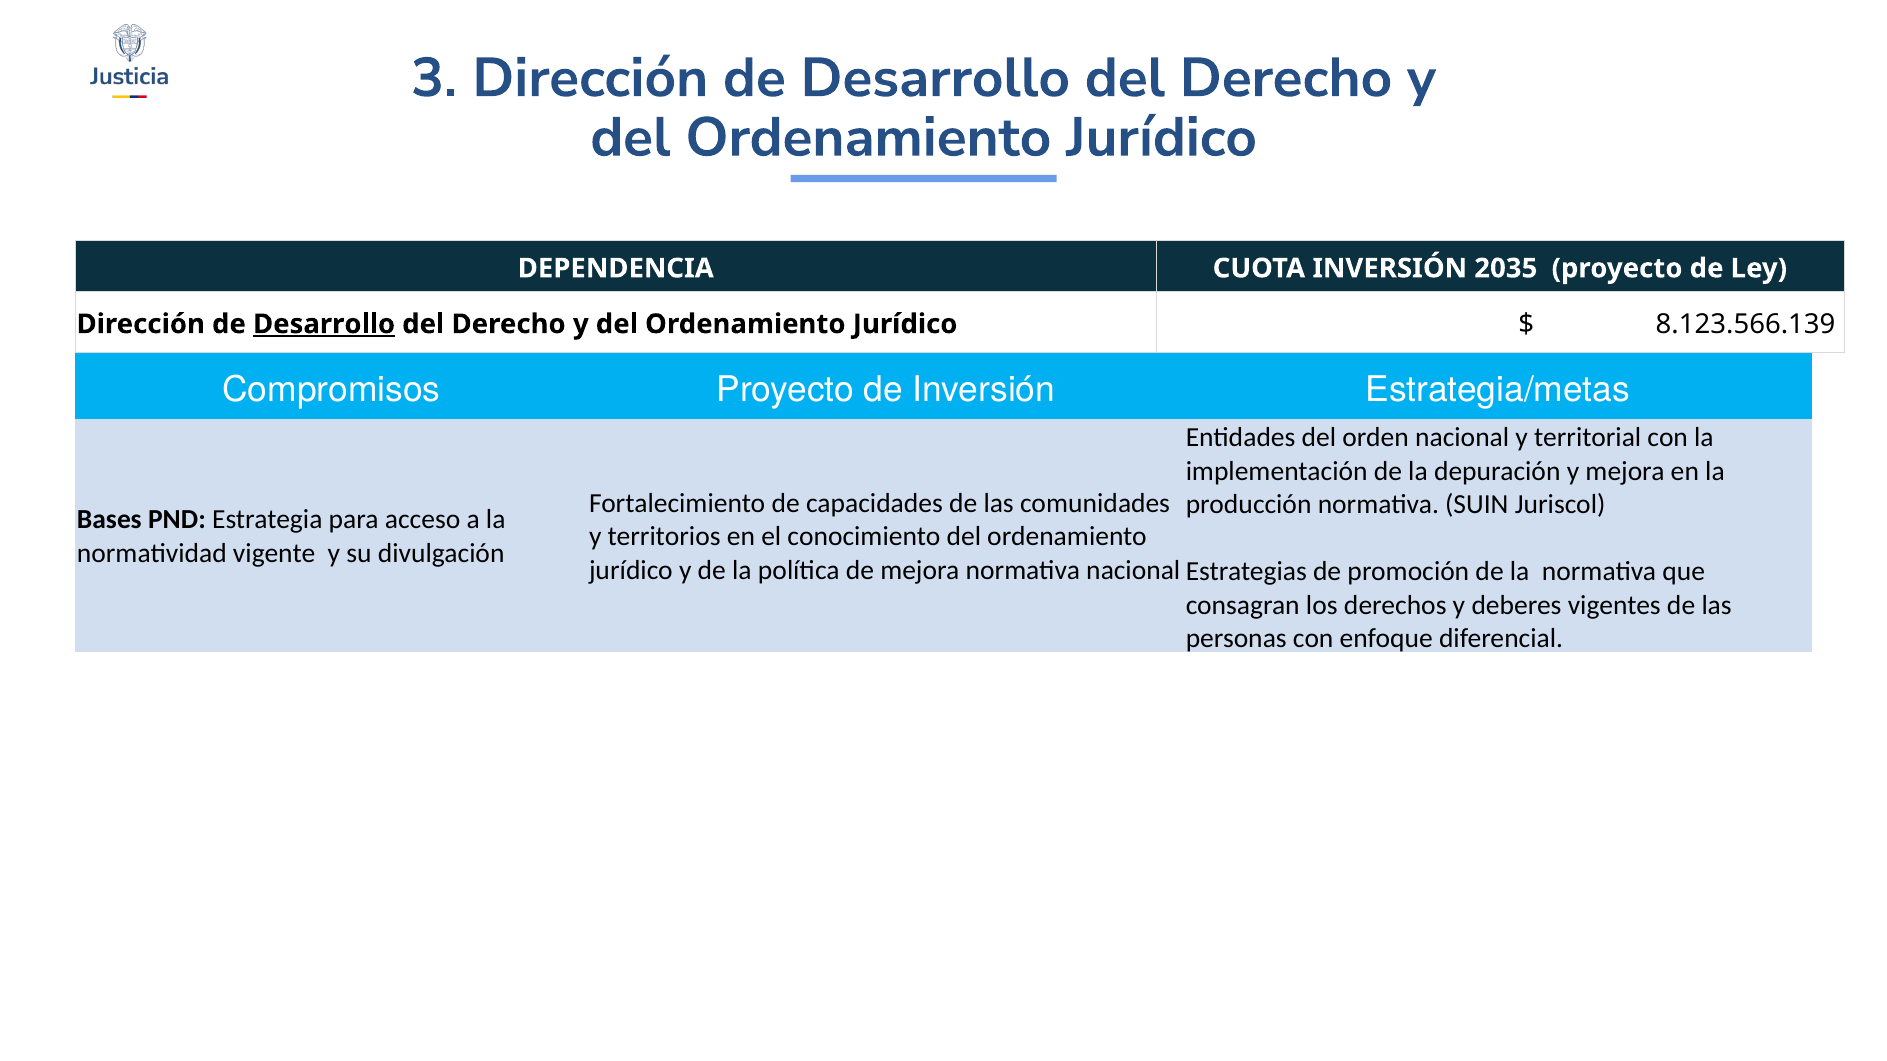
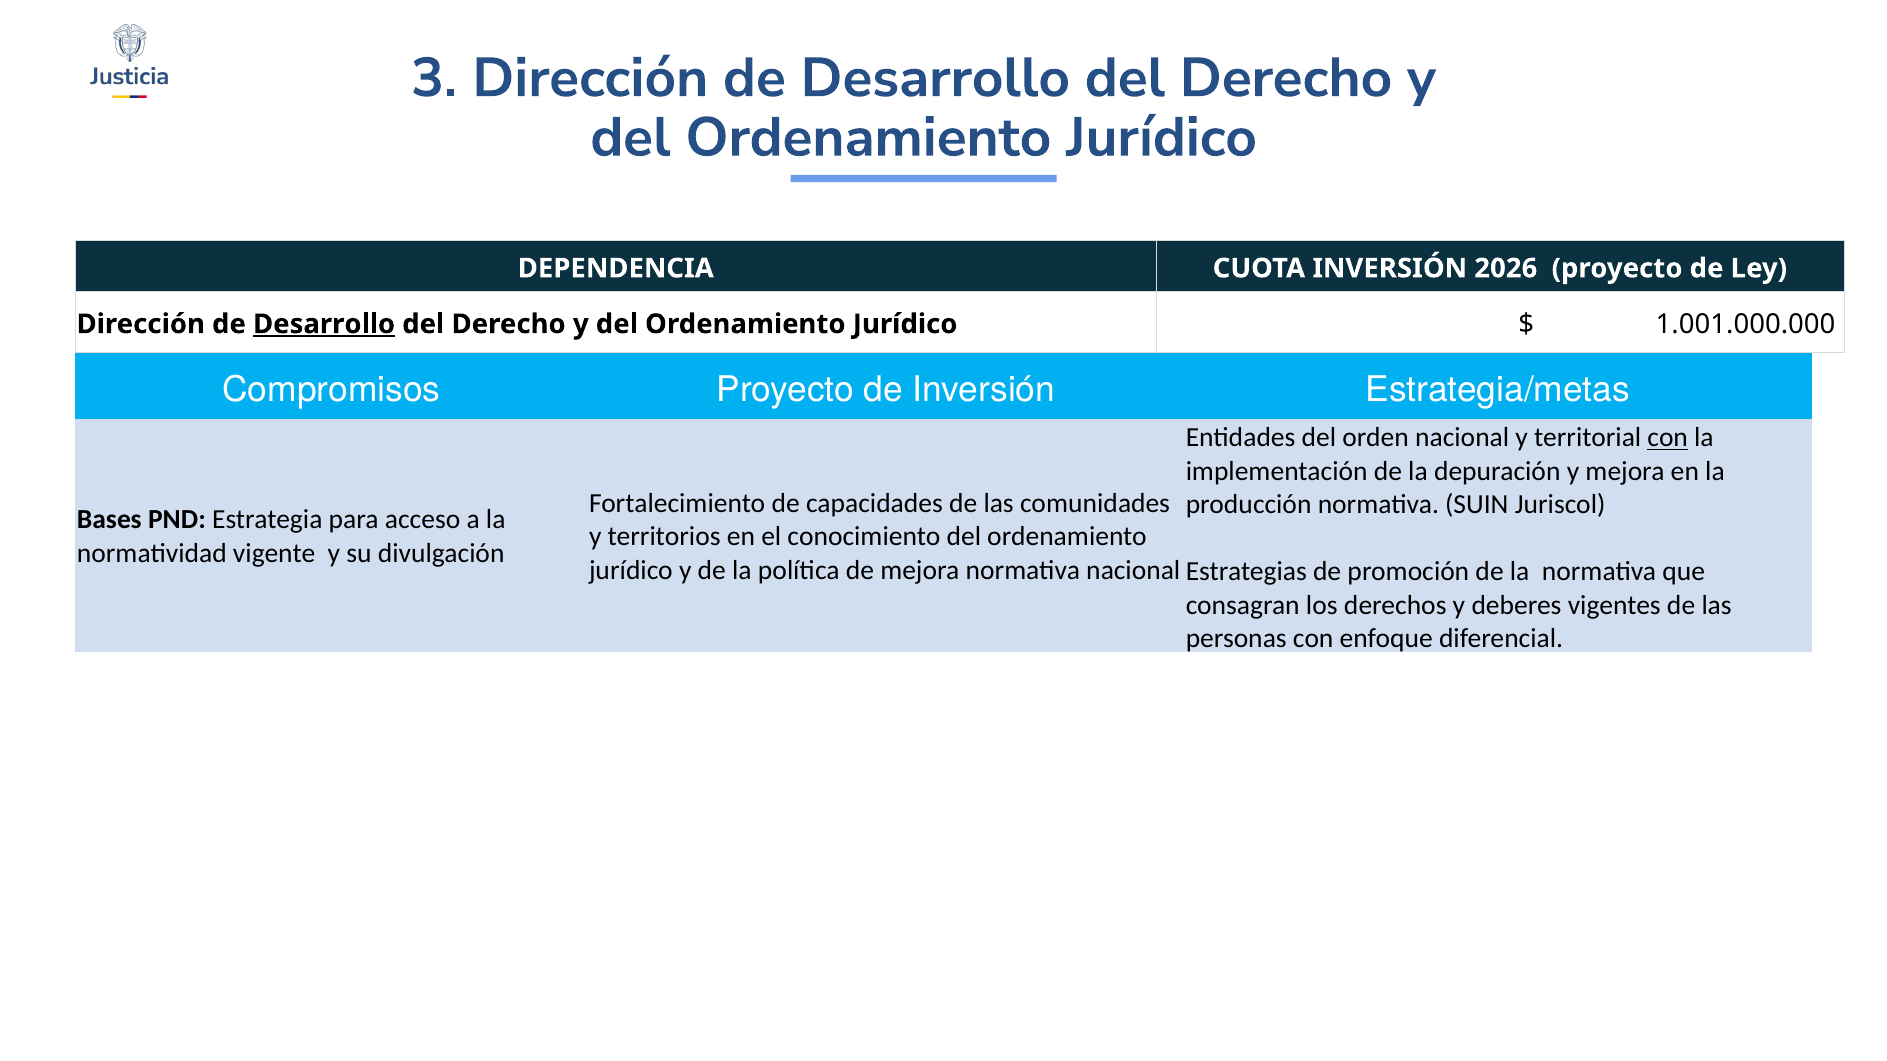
2035: 2035 -> 2026 (1506, 268)
8.123.566.139: 8.123.566.139 -> 1.001.000.000 (1746, 324)
con underline: none -> present (1668, 438)
